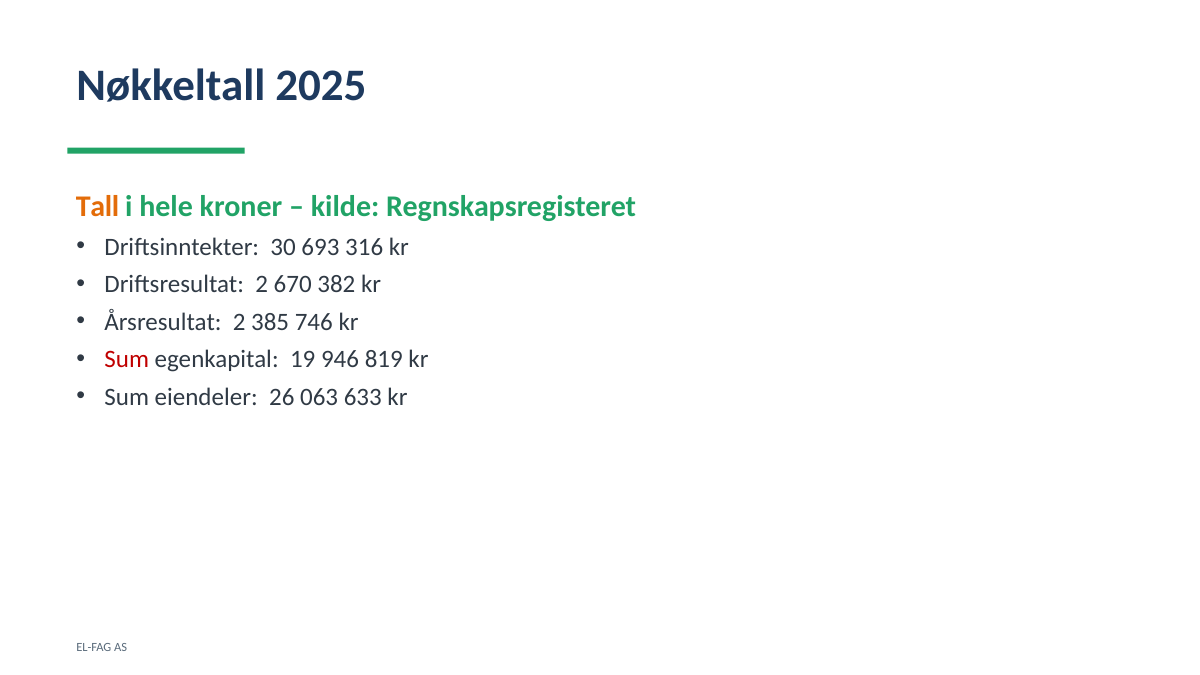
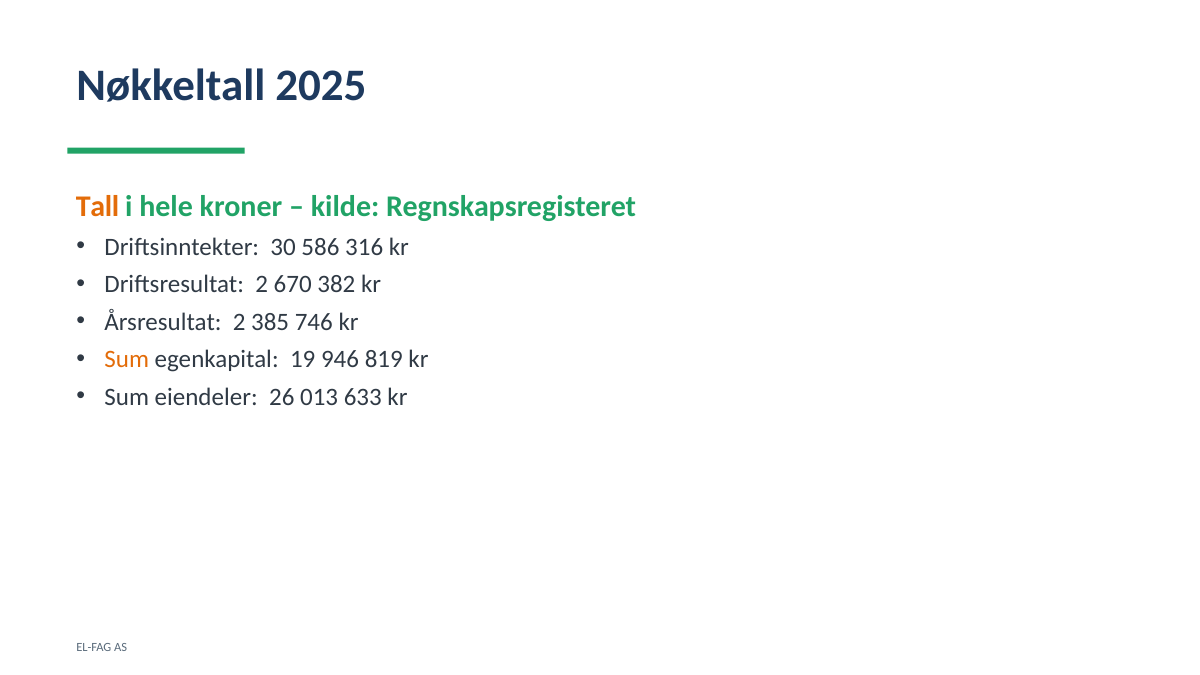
693: 693 -> 586 (320, 247)
Sum colour: red -> orange (127, 359)
063: 063 -> 013 (319, 397)
